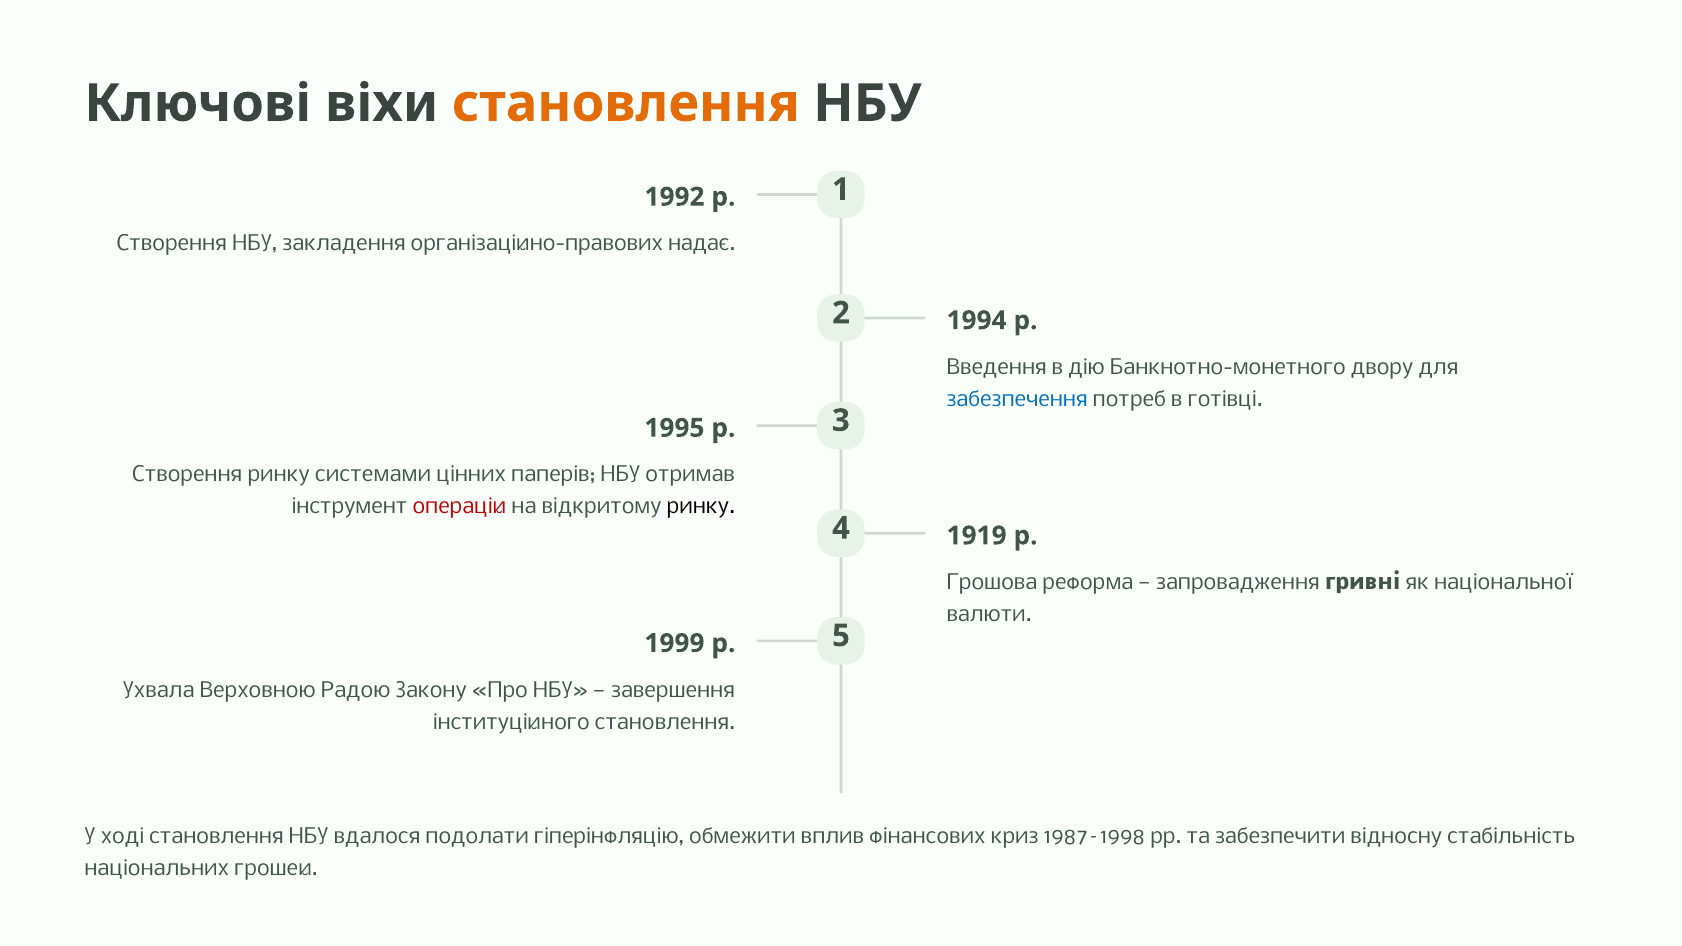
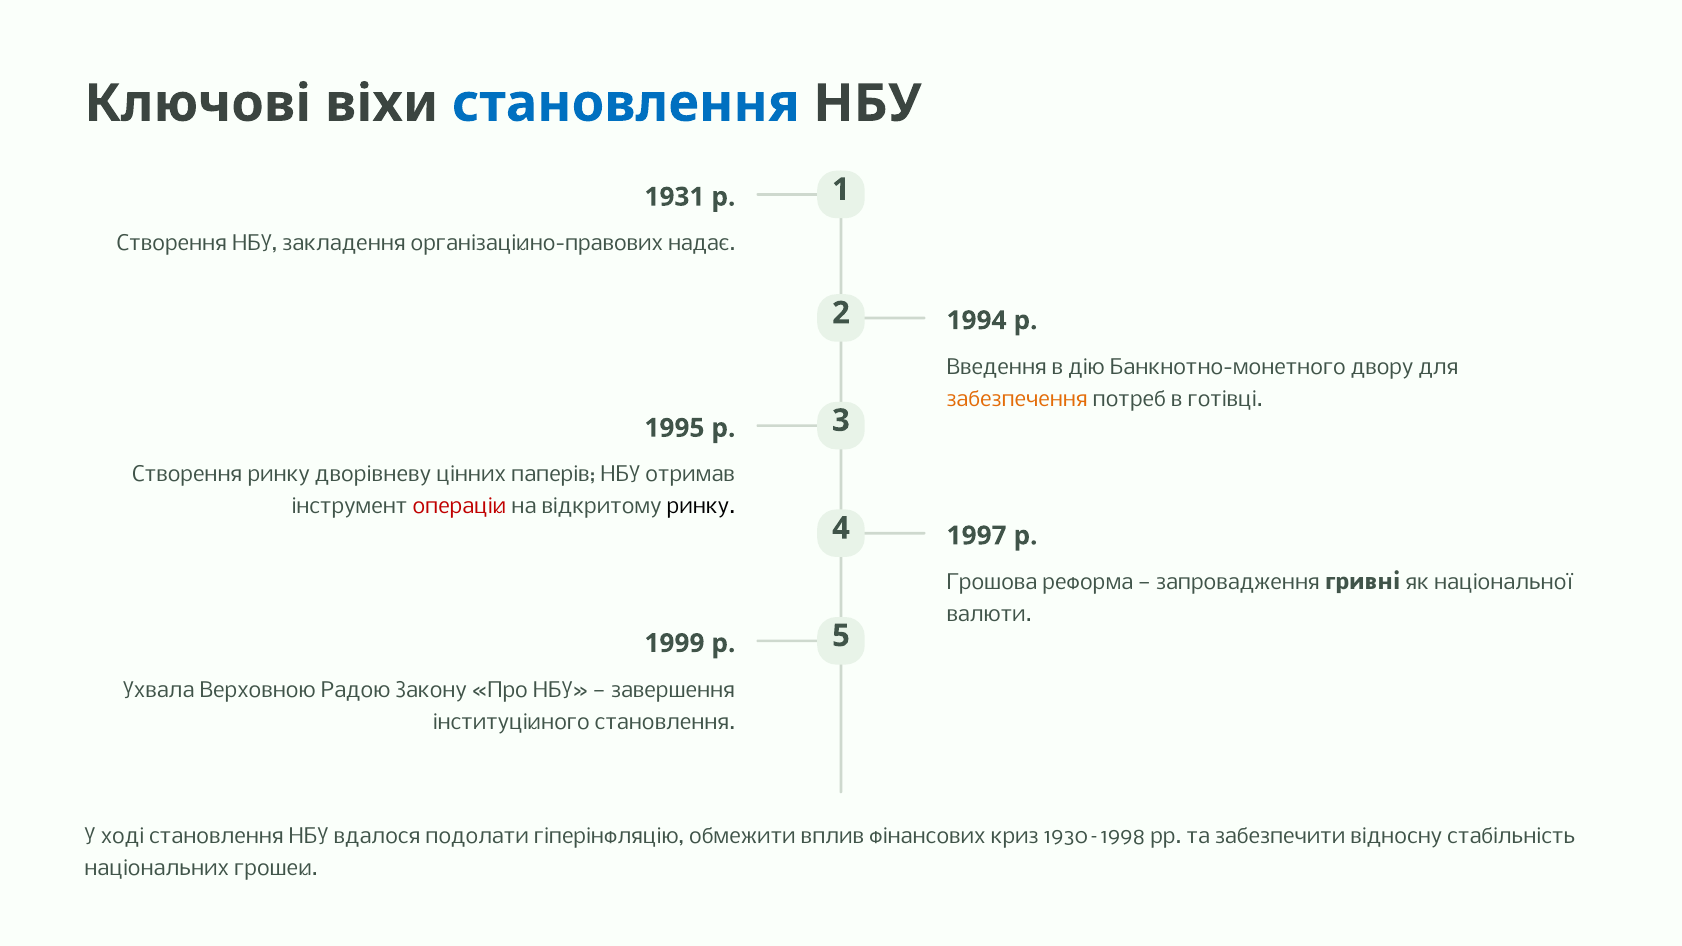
становлення colour: orange -> blue (626, 104)
1992: 1992 -> 1931 (675, 197)
забезпечення colour: blue -> orange (1017, 400)
системами: системами -> дворівневу (373, 475)
1919: 1919 -> 1997 (977, 536)
1987–1998: 1987–1998 -> 1930–1998 (1095, 837)
